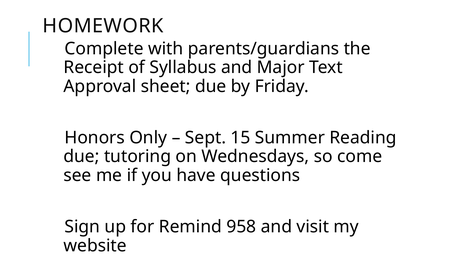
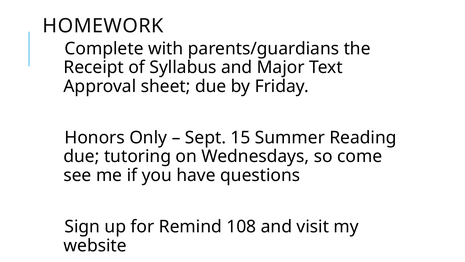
958: 958 -> 108 (241, 226)
